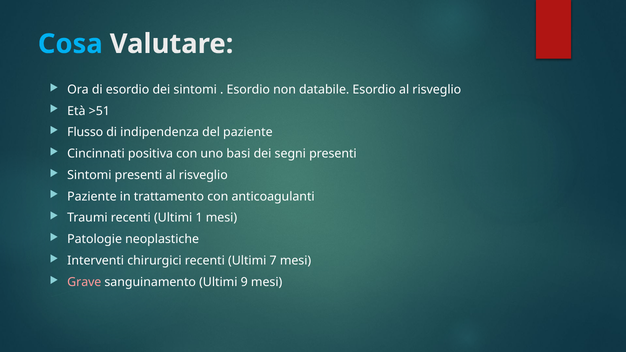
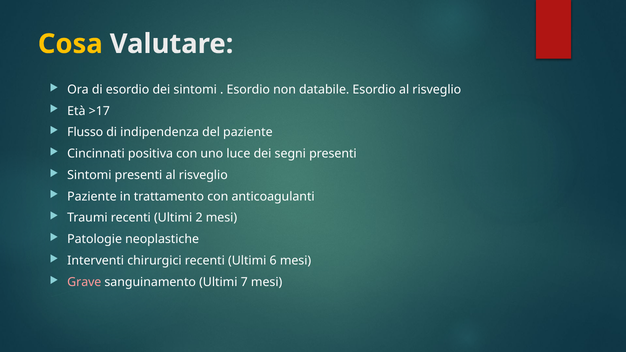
Cosa colour: light blue -> yellow (70, 44)
>51: >51 -> >17 (99, 111)
basi: basi -> luce (238, 154)
1: 1 -> 2 (199, 218)
7: 7 -> 6 (273, 261)
9: 9 -> 7 (244, 282)
